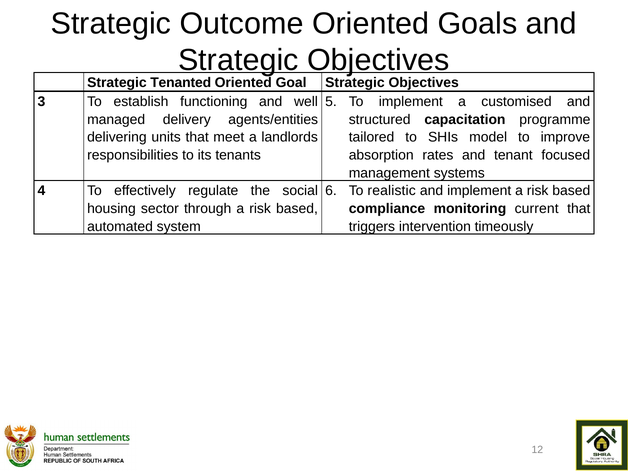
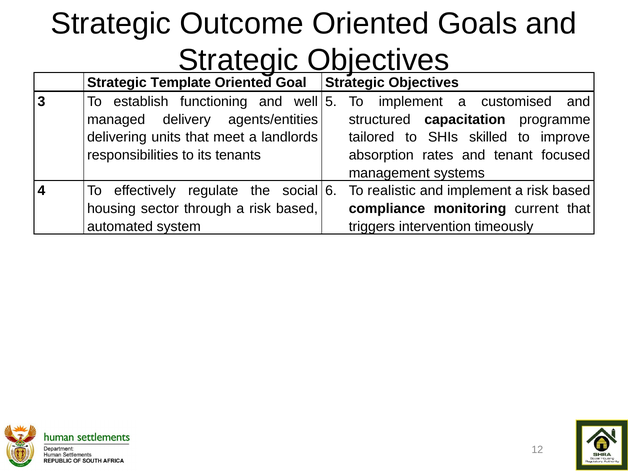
Tenanted: Tenanted -> Template (181, 83)
model: model -> skilled (488, 137)
